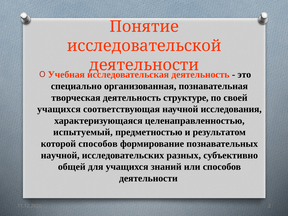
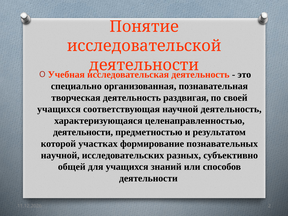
структуре: структуре -> раздвигая (186, 98)
научной исследования: исследования -> деятельность (231, 109)
испытуемый: испытуемый -> деятельности (83, 132)
которой способов: способов -> участках (98, 144)
